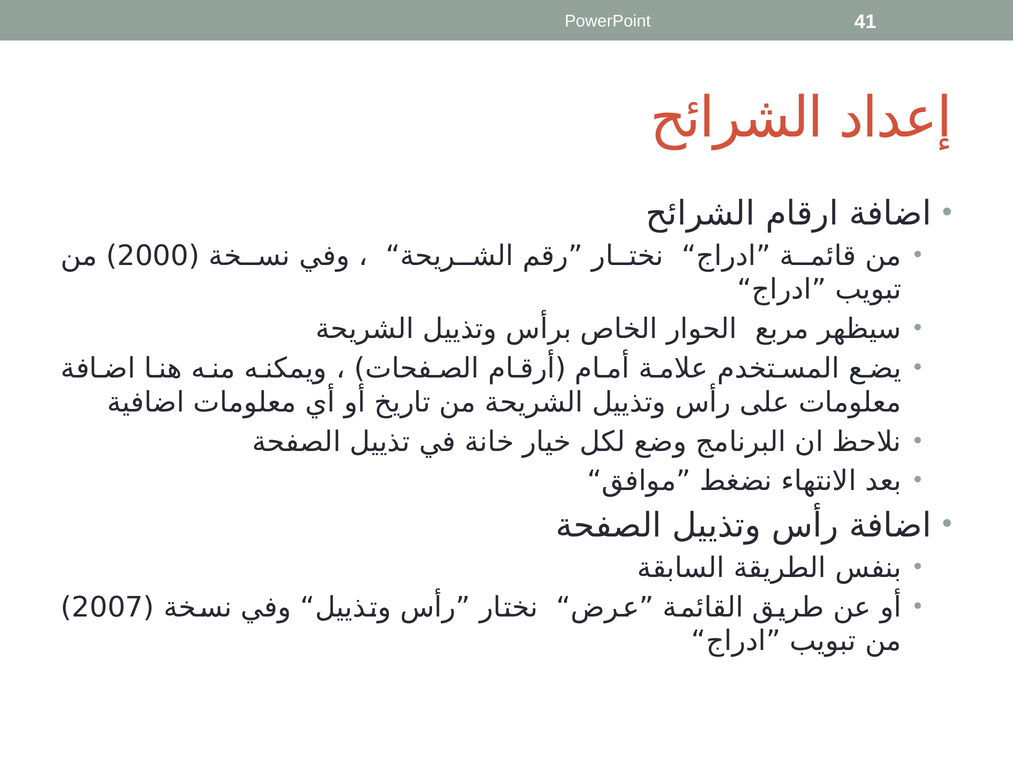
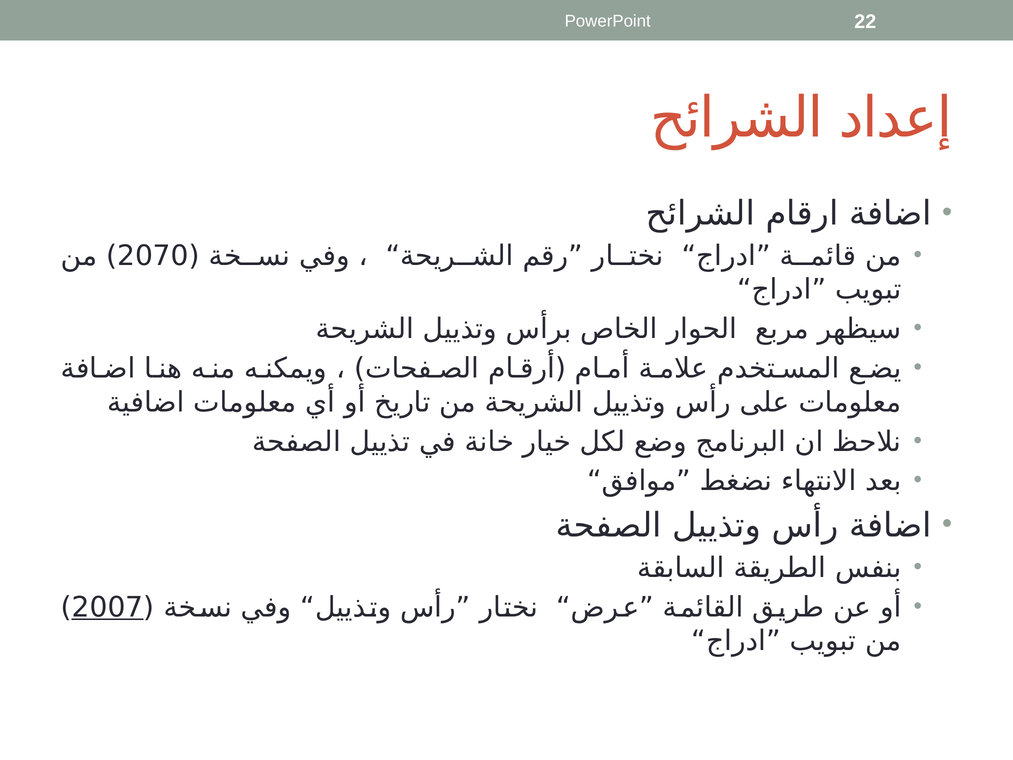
41: 41 -> 22 (865, 22)
2000: 2000 -> 2070 (153, 256)
2007 underline: none -> present (108, 607)
